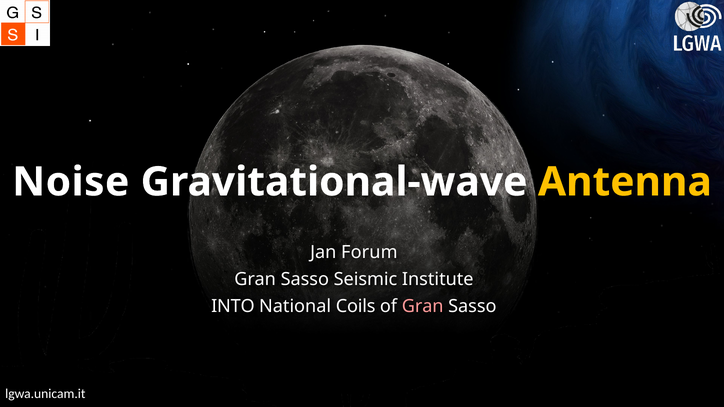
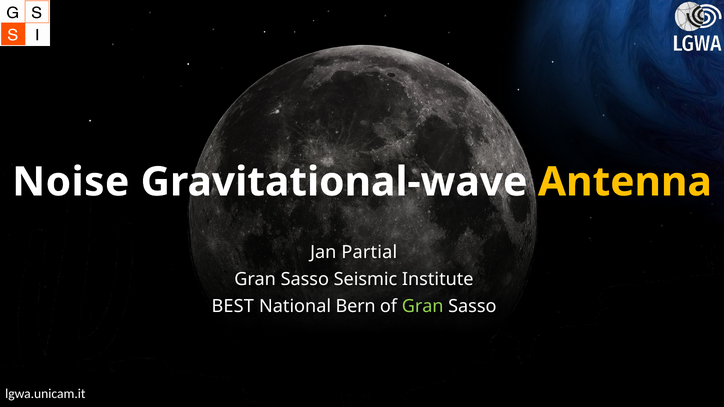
Forum: Forum -> Partial (369, 252)
INTO: INTO -> BEST (233, 306)
Coils: Coils -> Bern (356, 306)
Gran colour: pink -> light green (423, 306)
